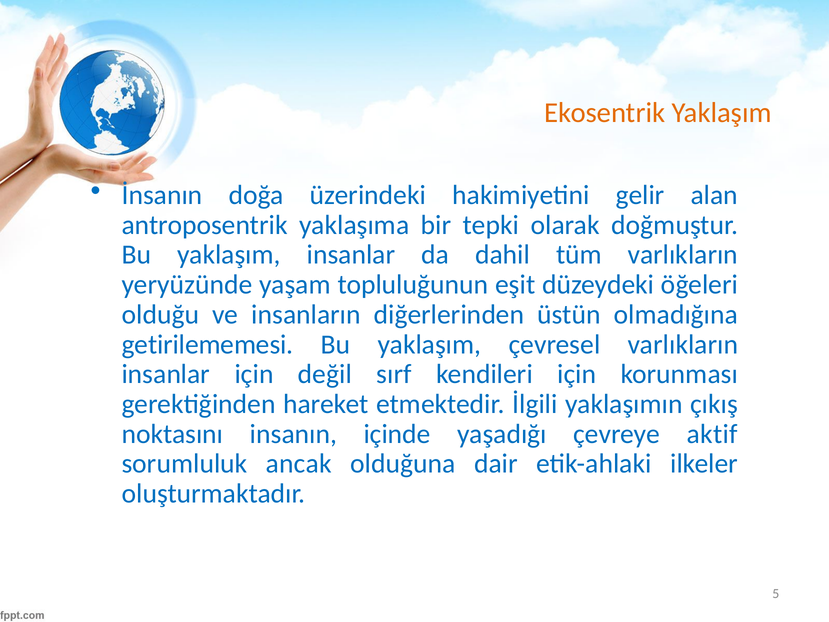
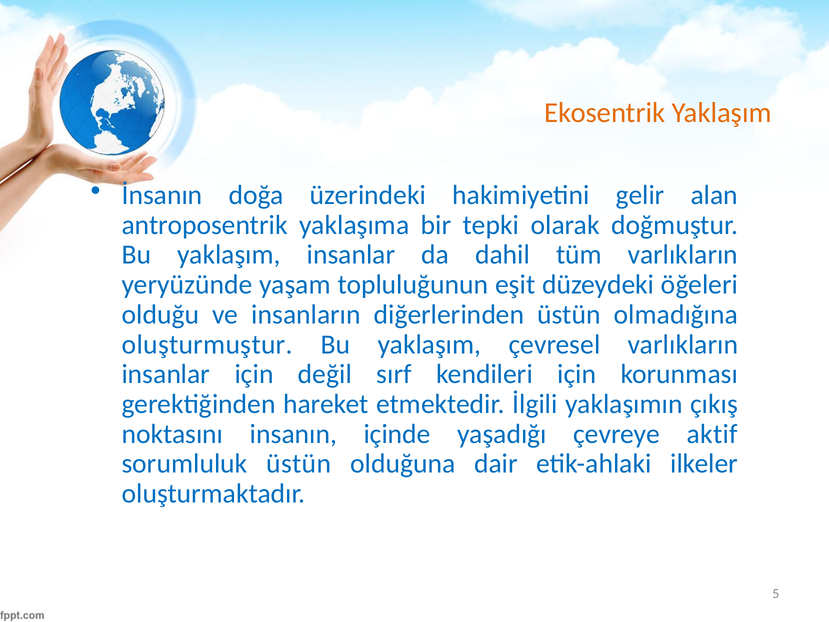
getirilememesi: getirilememesi -> oluşturmuştur (207, 344)
sorumluluk ancak: ancak -> üstün (299, 464)
